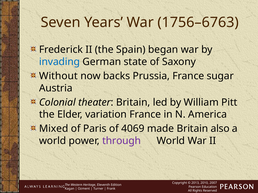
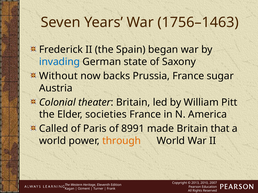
1756–6763: 1756–6763 -> 1756–1463 (198, 22)
variation: variation -> societies (106, 115)
Mixed: Mixed -> Called (54, 129)
4069: 4069 -> 8991 (133, 129)
also: also -> that (220, 129)
through colour: purple -> orange (122, 141)
